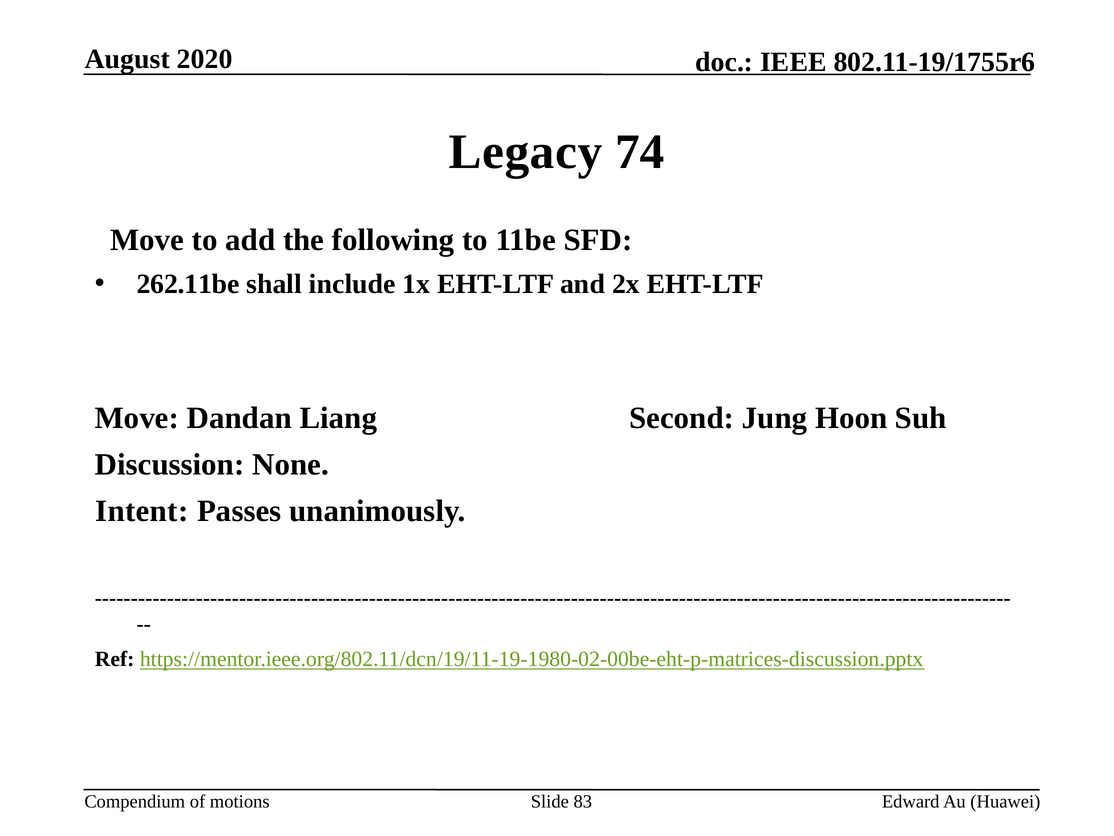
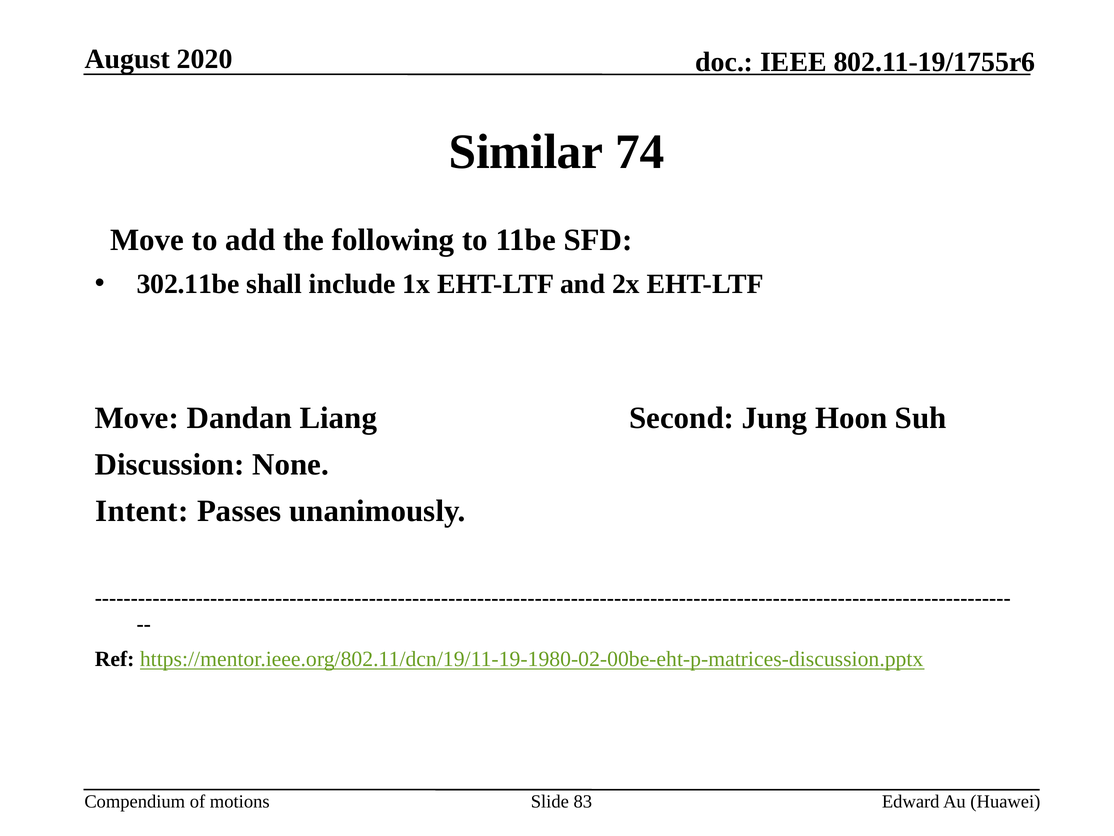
Legacy: Legacy -> Similar (526, 152)
262.11be: 262.11be -> 302.11be (188, 284)
